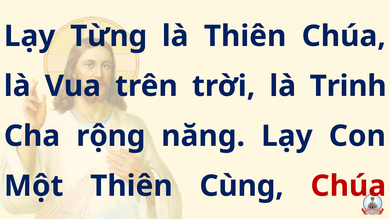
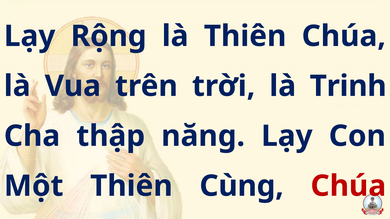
Từng: Từng -> Rộng (109, 36)
rộng: rộng -> thập (111, 136)
